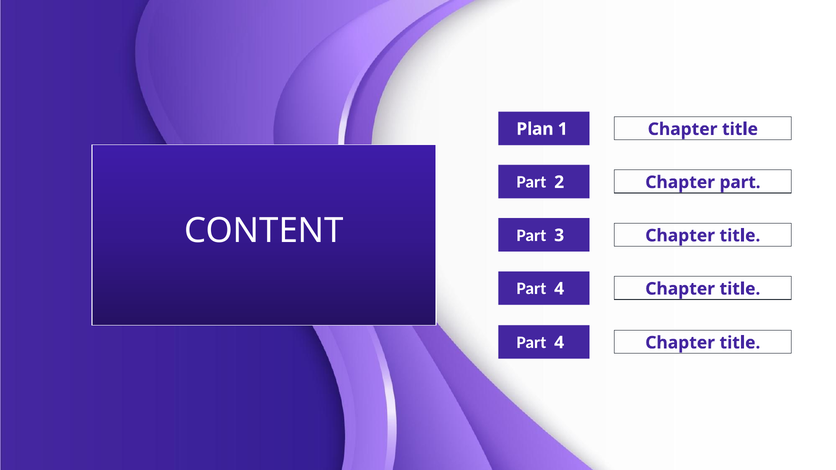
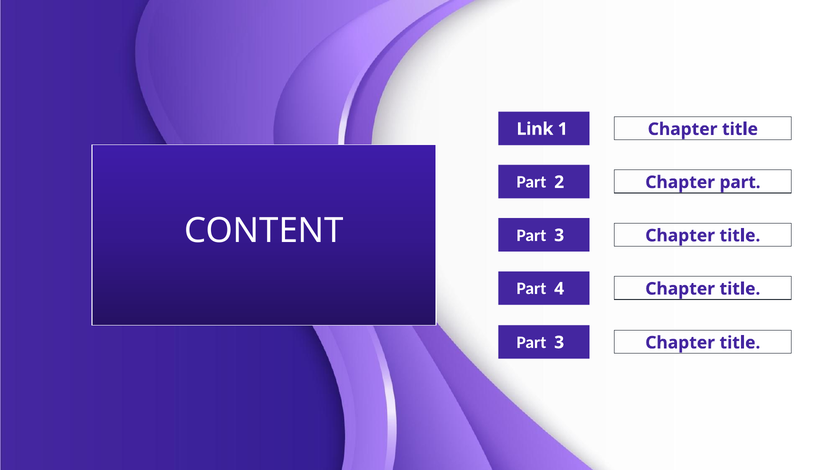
Plan: Plan -> Link (535, 129)
4: 4 -> 3 (559, 343)
